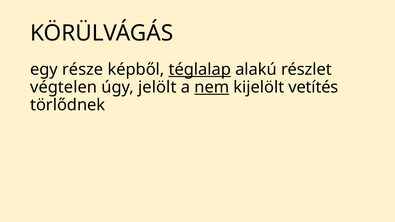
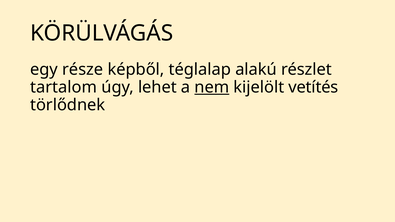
téglalap underline: present -> none (200, 69)
végtelen: végtelen -> tartalom (64, 87)
jelölt: jelölt -> lehet (157, 87)
